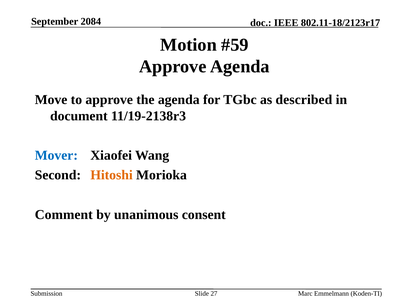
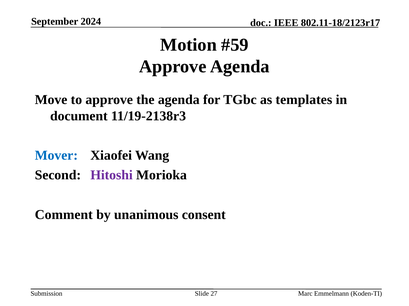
2084: 2084 -> 2024 (91, 22)
described: described -> templates (304, 100)
Hitoshi colour: orange -> purple (112, 175)
